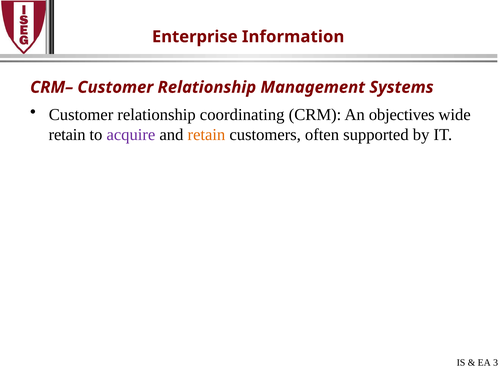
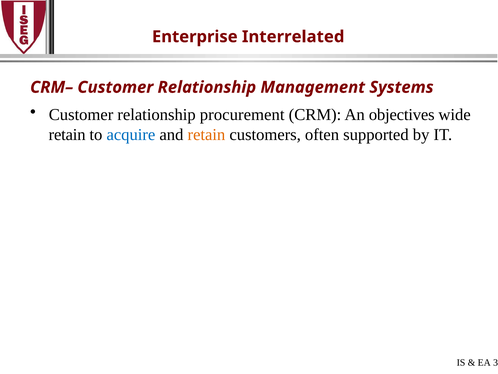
Information: Information -> Interrelated (293, 37)
coordinating: coordinating -> procurement (242, 115)
acquire colour: purple -> blue (131, 134)
